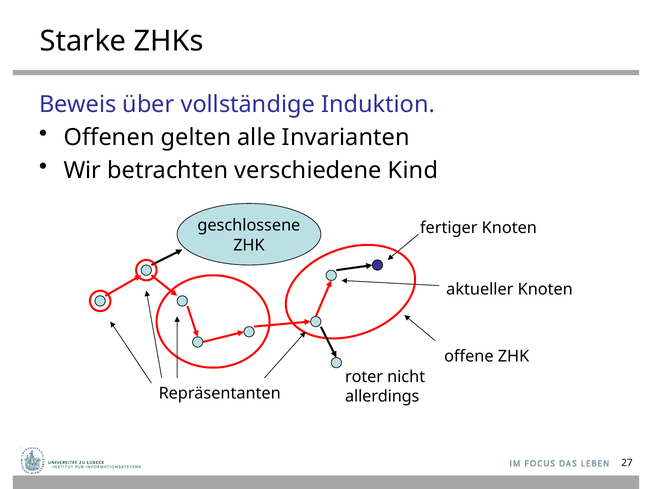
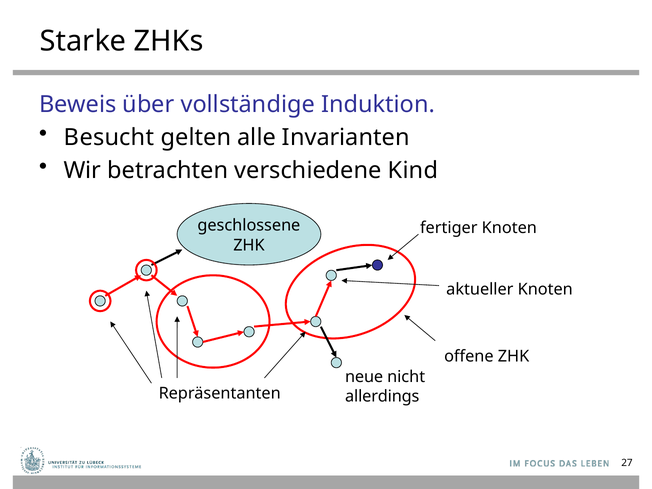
Offenen: Offenen -> Besucht (109, 137)
roter: roter -> neue (364, 377)
